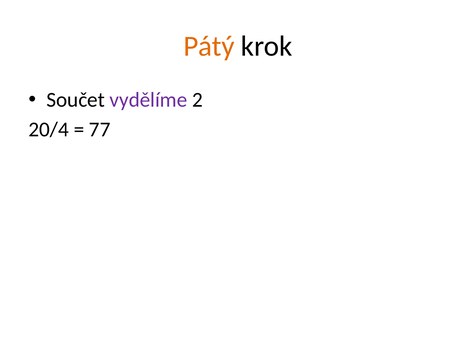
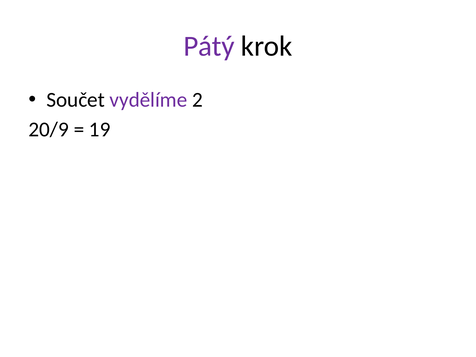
Pátý colour: orange -> purple (209, 46)
20/4: 20/4 -> 20/9 (49, 129)
77: 77 -> 19 (100, 129)
